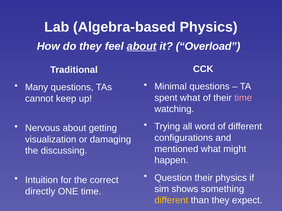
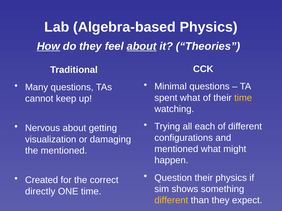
How underline: none -> present (48, 46)
Overload: Overload -> Theories (208, 46)
time colour: pink -> yellow (243, 98)
word: word -> each (205, 127)
the discussing: discussing -> mentioned (64, 151)
Intuition: Intuition -> Created (42, 181)
